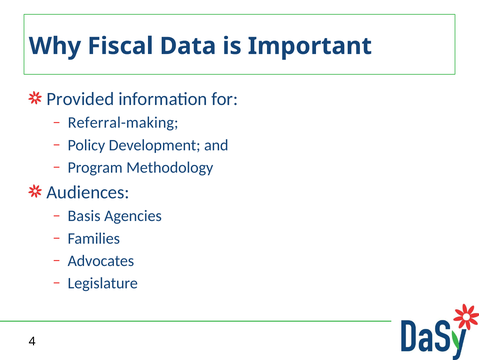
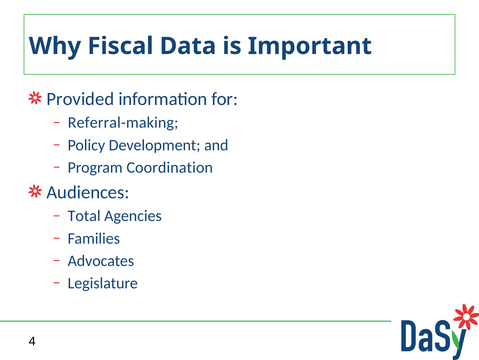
Methodology: Methodology -> Coordination (170, 167)
Basis: Basis -> Total (84, 216)
